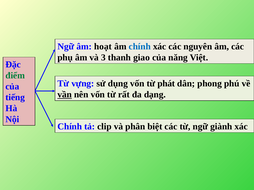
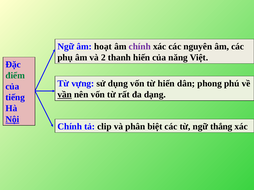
chính colour: blue -> purple (140, 47)
3: 3 -> 2 (103, 58)
thanh giao: giao -> hiến (142, 58)
từ phát: phát -> hiến (166, 84)
Nội underline: none -> present (12, 120)
giành: giành -> thắng (221, 127)
